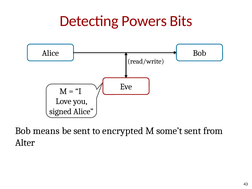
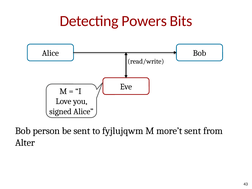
means: means -> person (46, 131)
encrypted: encrypted -> fyjlujqwm (123, 131)
some’t: some’t -> more’t (169, 131)
